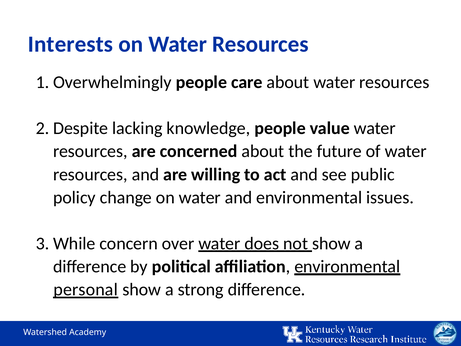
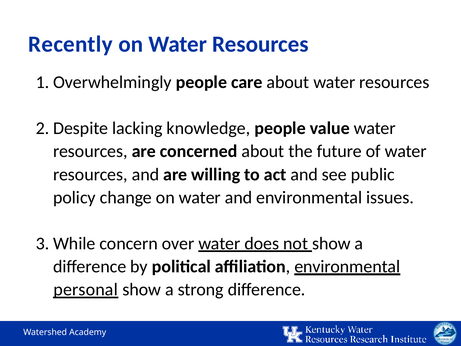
Interests: Interests -> Recently (70, 44)
